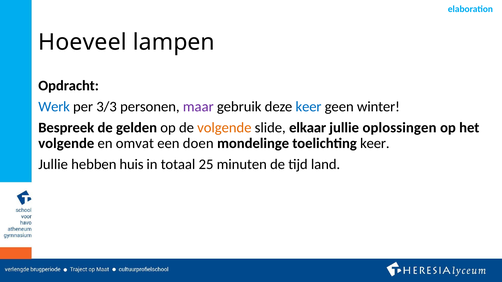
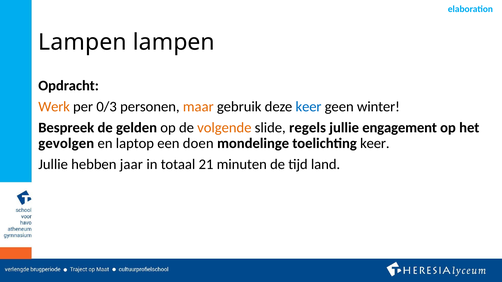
Hoeveel: Hoeveel -> Lampen (83, 42)
Werk colour: blue -> orange (54, 107)
3/3: 3/3 -> 0/3 (107, 107)
maar colour: purple -> orange (198, 107)
elkaar: elkaar -> regels (308, 128)
oplossingen: oplossingen -> engagement (400, 128)
volgende: volgende -> gevolgen (66, 144)
omvat: omvat -> laptop (135, 144)
huis: huis -> jaar (131, 165)
25: 25 -> 21 (206, 165)
